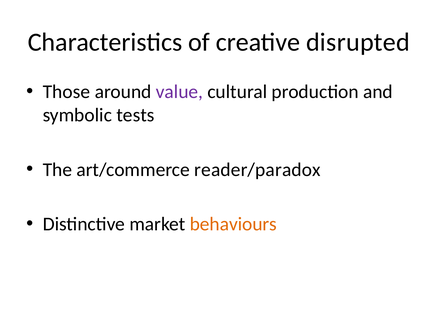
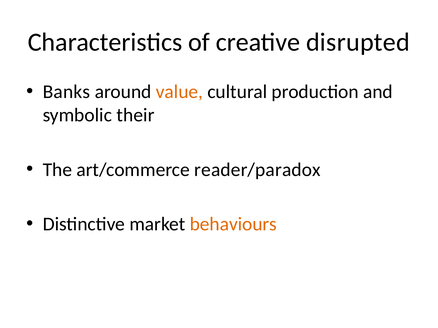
Those: Those -> Banks (66, 92)
value colour: purple -> orange (179, 92)
tests: tests -> their (135, 115)
